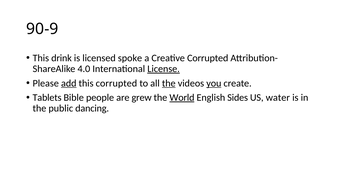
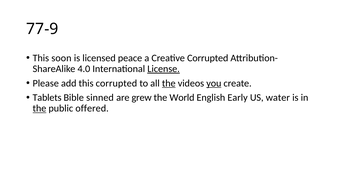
90-9: 90-9 -> 77-9 (42, 29)
drink: drink -> soon (61, 58)
spoke: spoke -> peace (130, 58)
add underline: present -> none (69, 83)
people: people -> sinned (100, 98)
World underline: present -> none (182, 98)
Sides: Sides -> Early (238, 98)
the underline: none -> present (39, 109)
dancing: dancing -> offered (92, 109)
